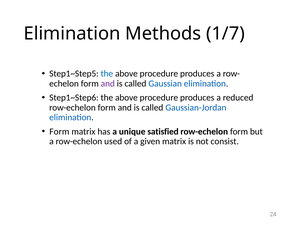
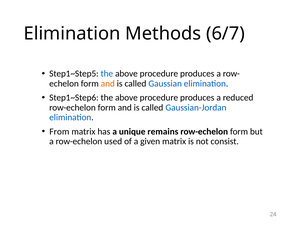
1/7: 1/7 -> 6/7 (225, 34)
and colour: purple -> orange (108, 84)
Form: Form -> From (59, 132)
satisfied: satisfied -> remains (163, 132)
